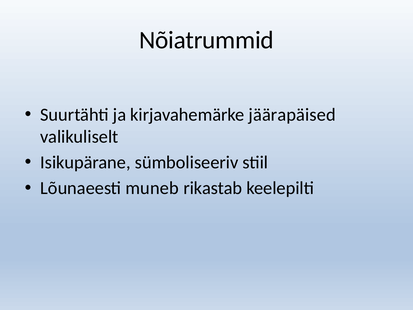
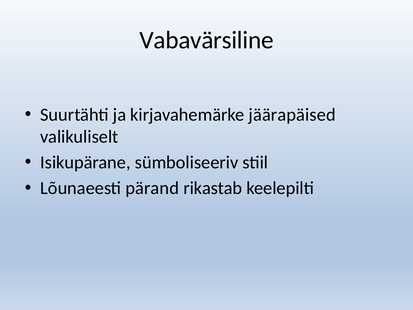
Nõiatrummid: Nõiatrummid -> Vabavärsiline (207, 40)
muneb: muneb -> pärand (152, 188)
